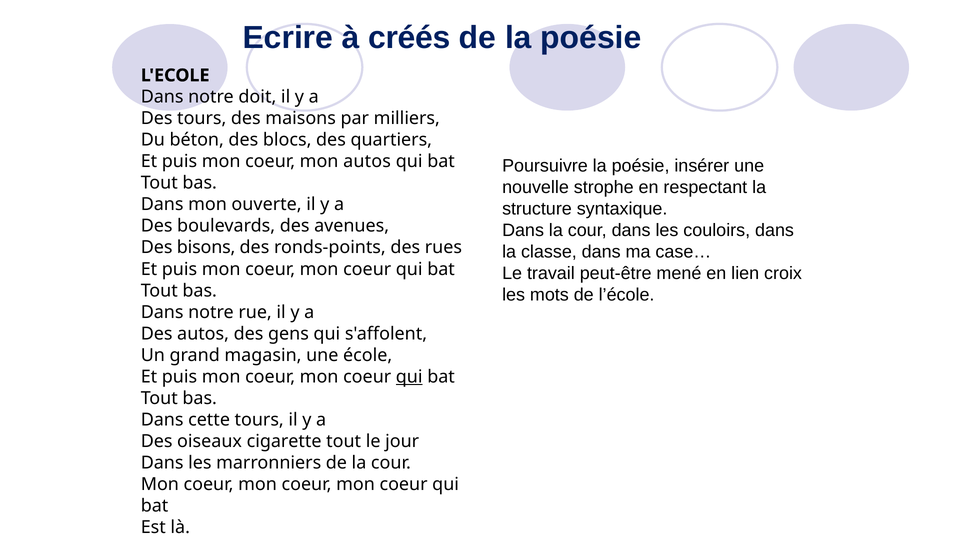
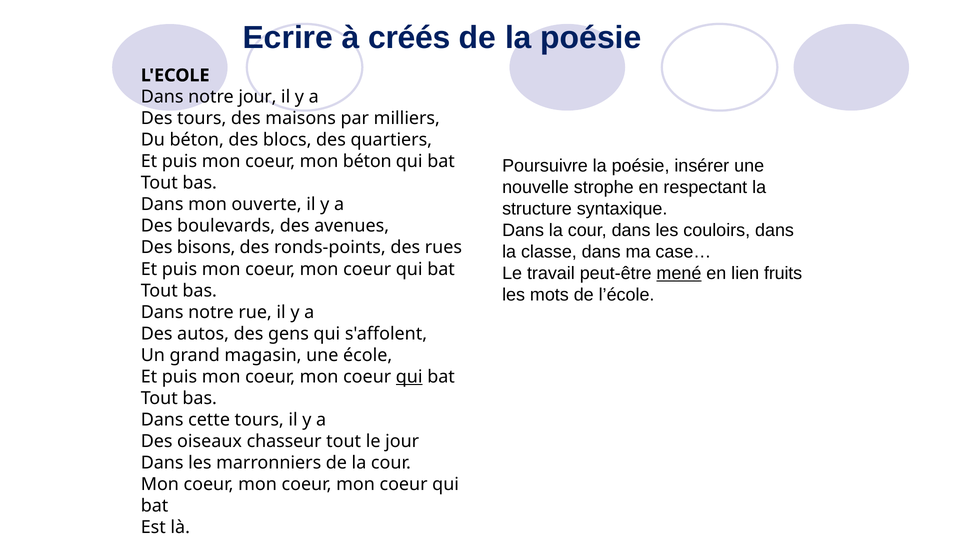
notre doit: doit -> jour (257, 97)
mon autos: autos -> béton (367, 162)
mené underline: none -> present (679, 274)
croix: croix -> fruits (783, 274)
cigarette: cigarette -> chasseur (284, 442)
